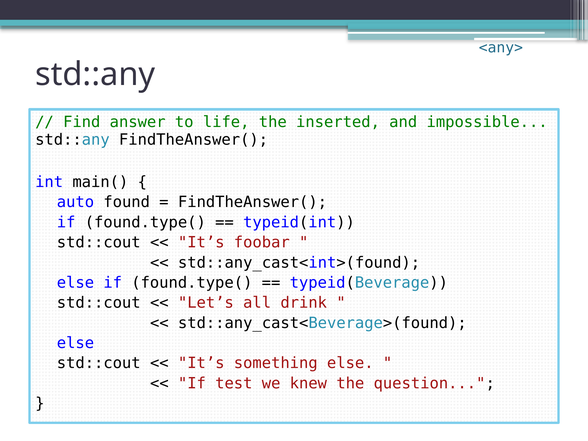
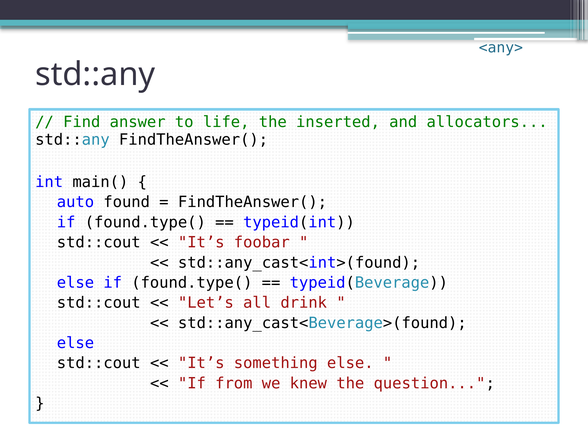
impossible: impossible -> allocators (487, 122)
test: test -> from (234, 383)
